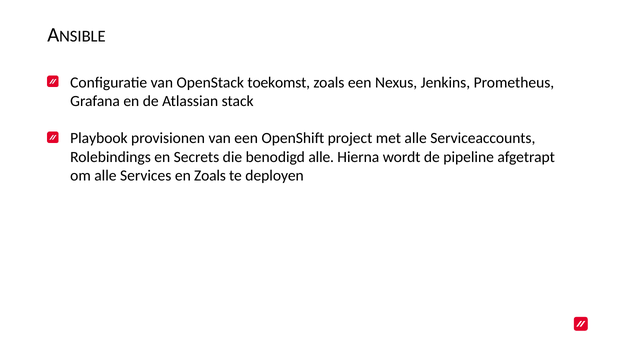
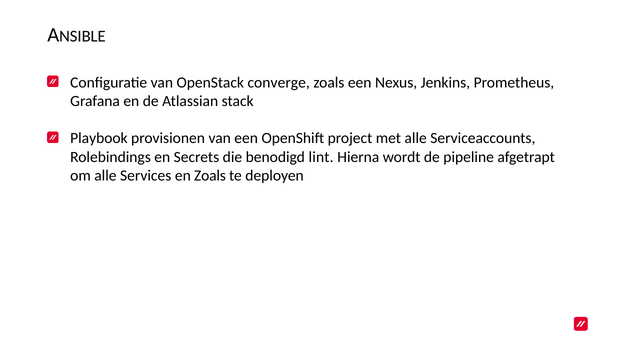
toekomst: toekomst -> converge (279, 83)
benodigd alle: alle -> lint (321, 157)
